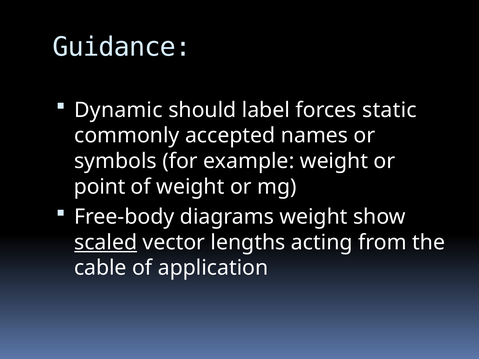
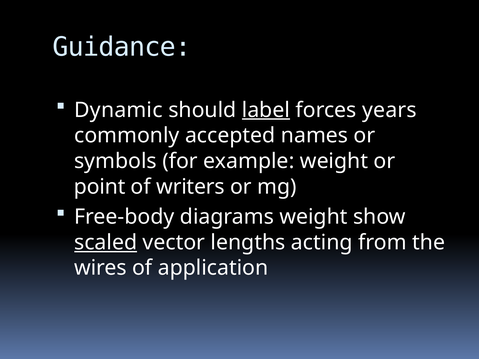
label underline: none -> present (266, 110)
static: static -> years (389, 110)
of weight: weight -> writers (190, 187)
cable: cable -> wires (100, 268)
